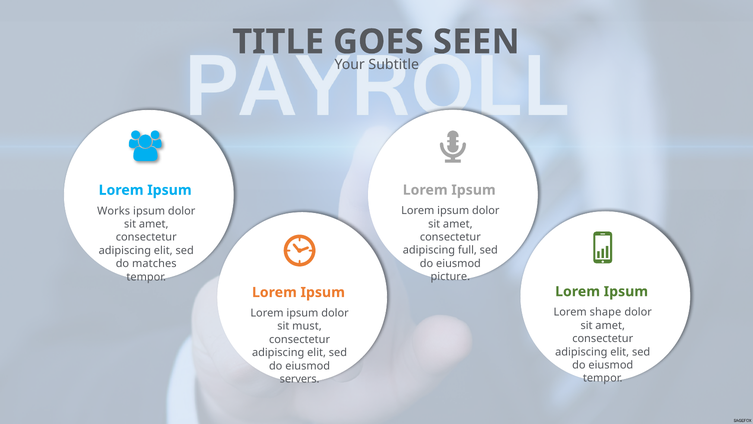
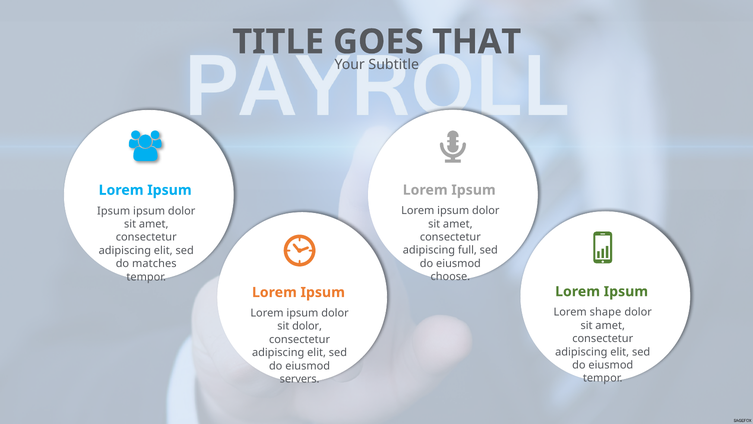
SEEN: SEEN -> THAT (477, 42)
Works: Works -> Ipsum (114, 211)
picture: picture -> choose (450, 276)
sit must: must -> dolor (307, 326)
